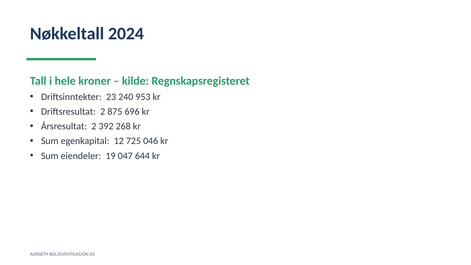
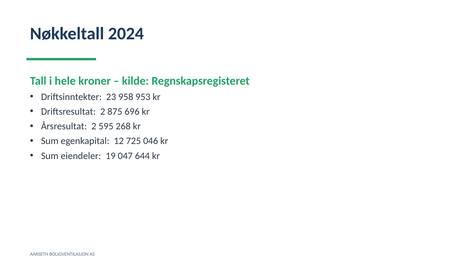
240: 240 -> 958 (126, 97)
392: 392 -> 595 (106, 126)
